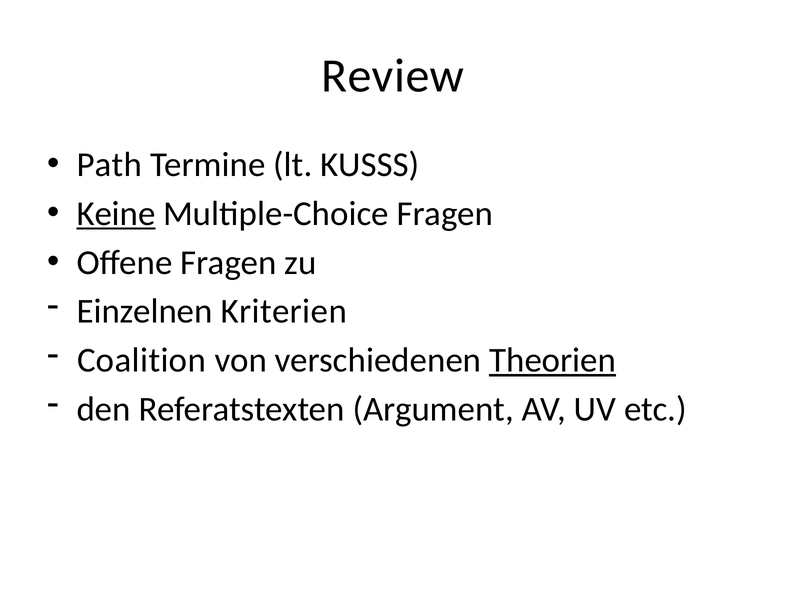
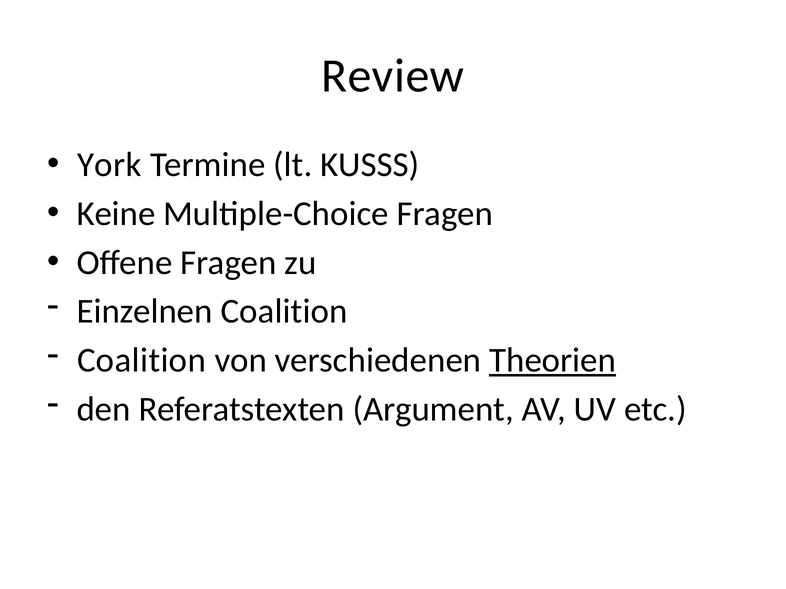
Path: Path -> York (109, 165)
Keine underline: present -> none (116, 214)
Einzelnen Kriterien: Kriterien -> Coalition (284, 312)
